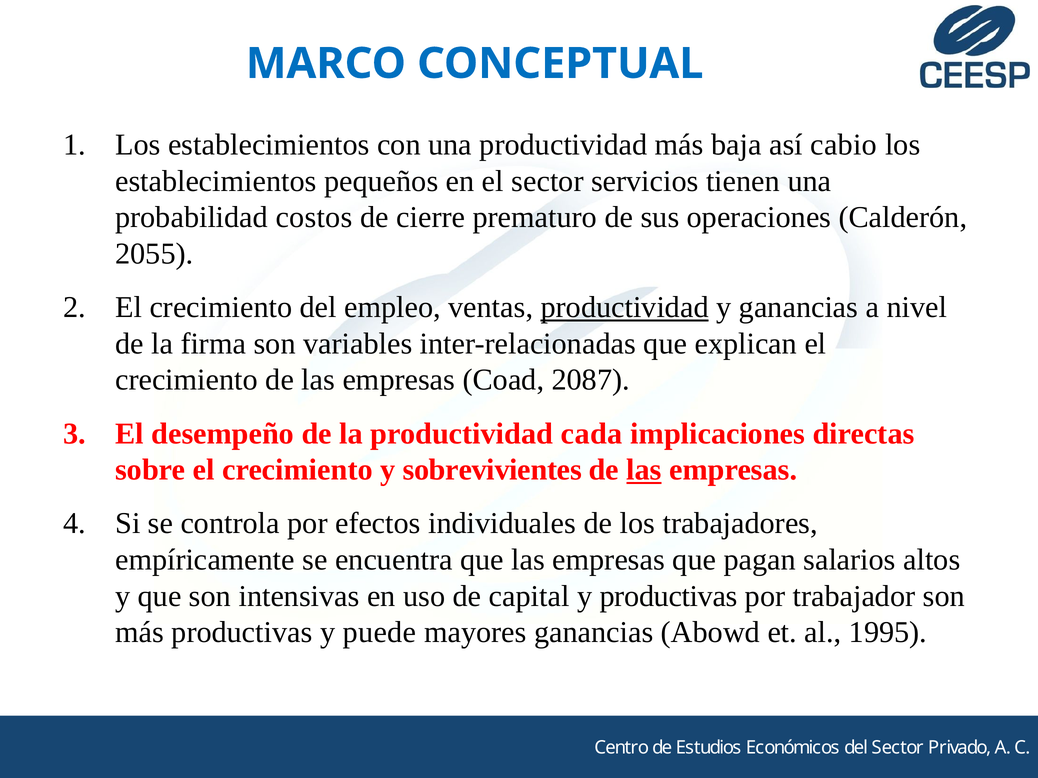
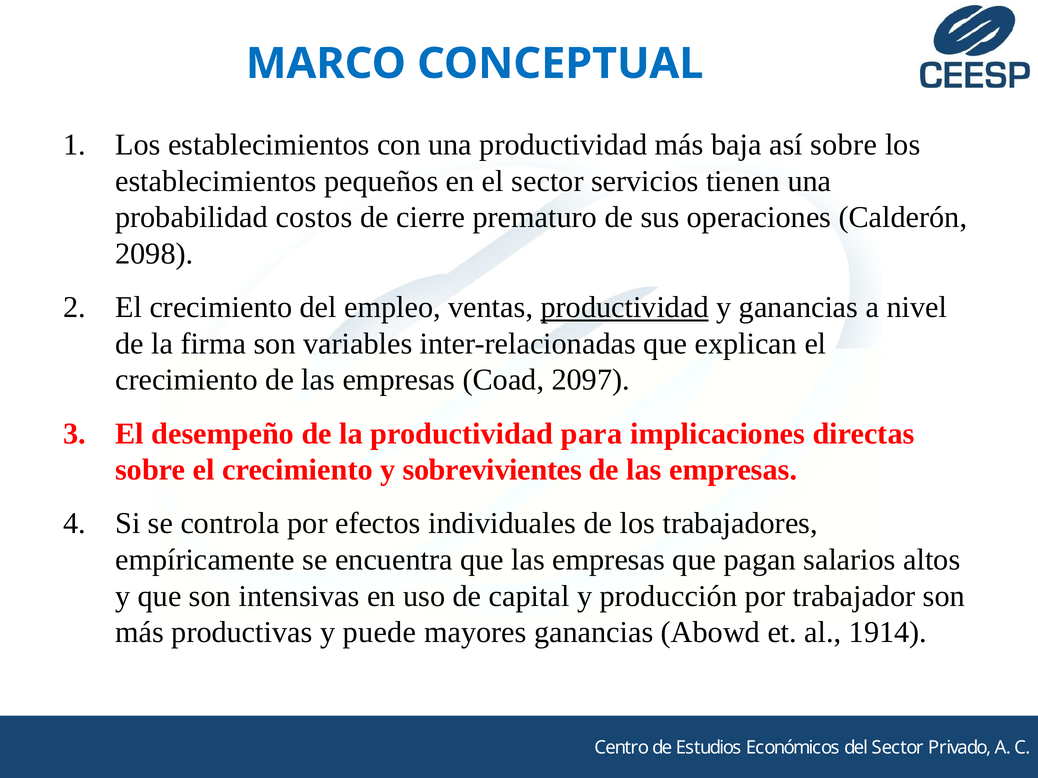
así cabio: cabio -> sobre (844, 145)
2055: 2055 -> 2098 (154, 254)
2087: 2087 -> 2097 (591, 380)
cada: cada -> para (592, 434)
las underline: present -> none (644, 470)
y productivas: productivas -> producción (668, 597)
1995: 1995 -> 1914 (888, 633)
